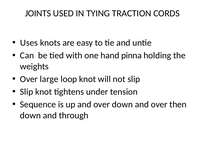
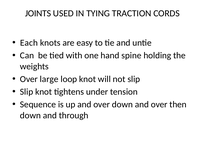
Uses: Uses -> Each (29, 43)
pinna: pinna -> spine (131, 56)
